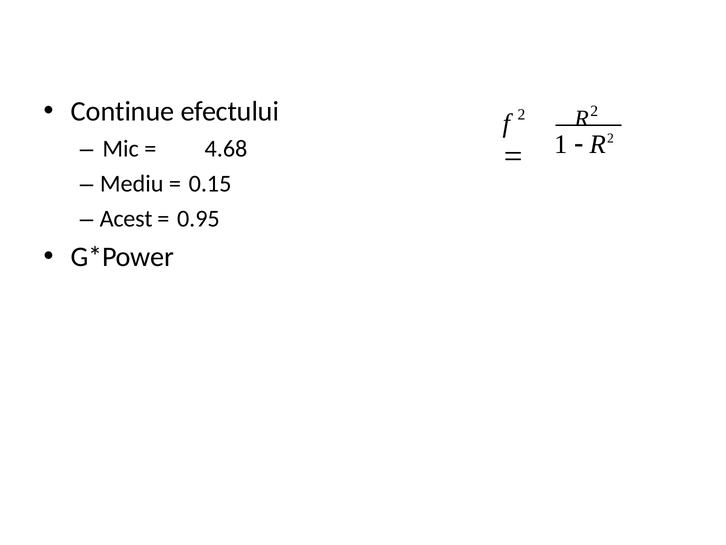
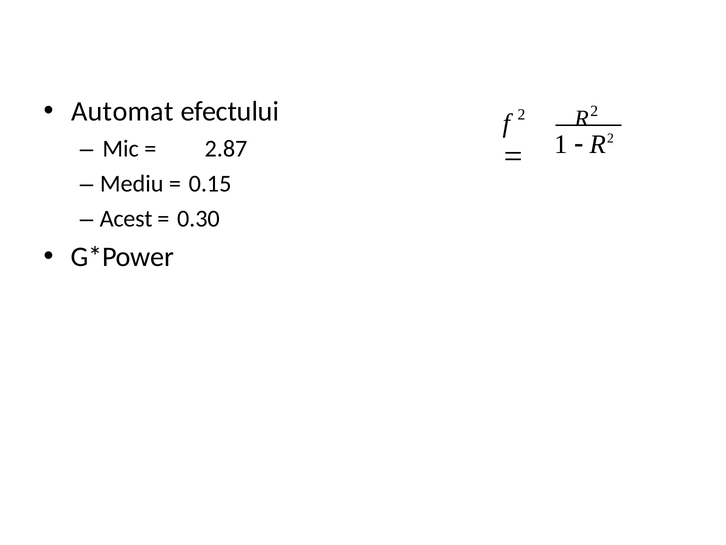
Continue: Continue -> Automat (122, 111)
4.68: 4.68 -> 2.87 (226, 149)
0.95: 0.95 -> 0.30 (198, 218)
